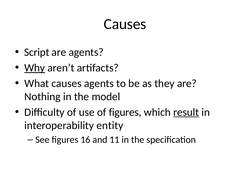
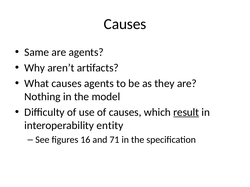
Script: Script -> Same (37, 52)
Why underline: present -> none (35, 68)
of figures: figures -> causes (125, 112)
11: 11 -> 71 (114, 140)
